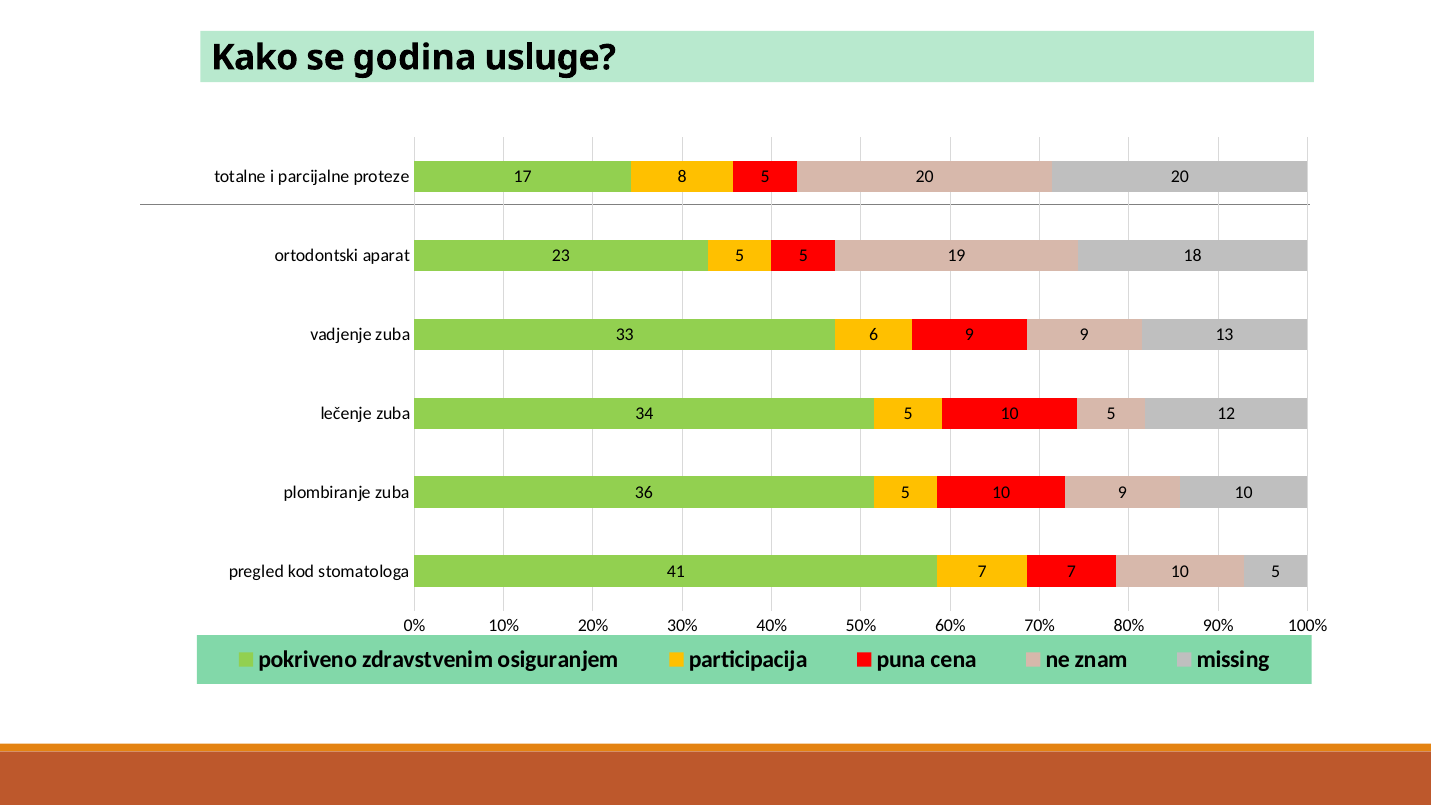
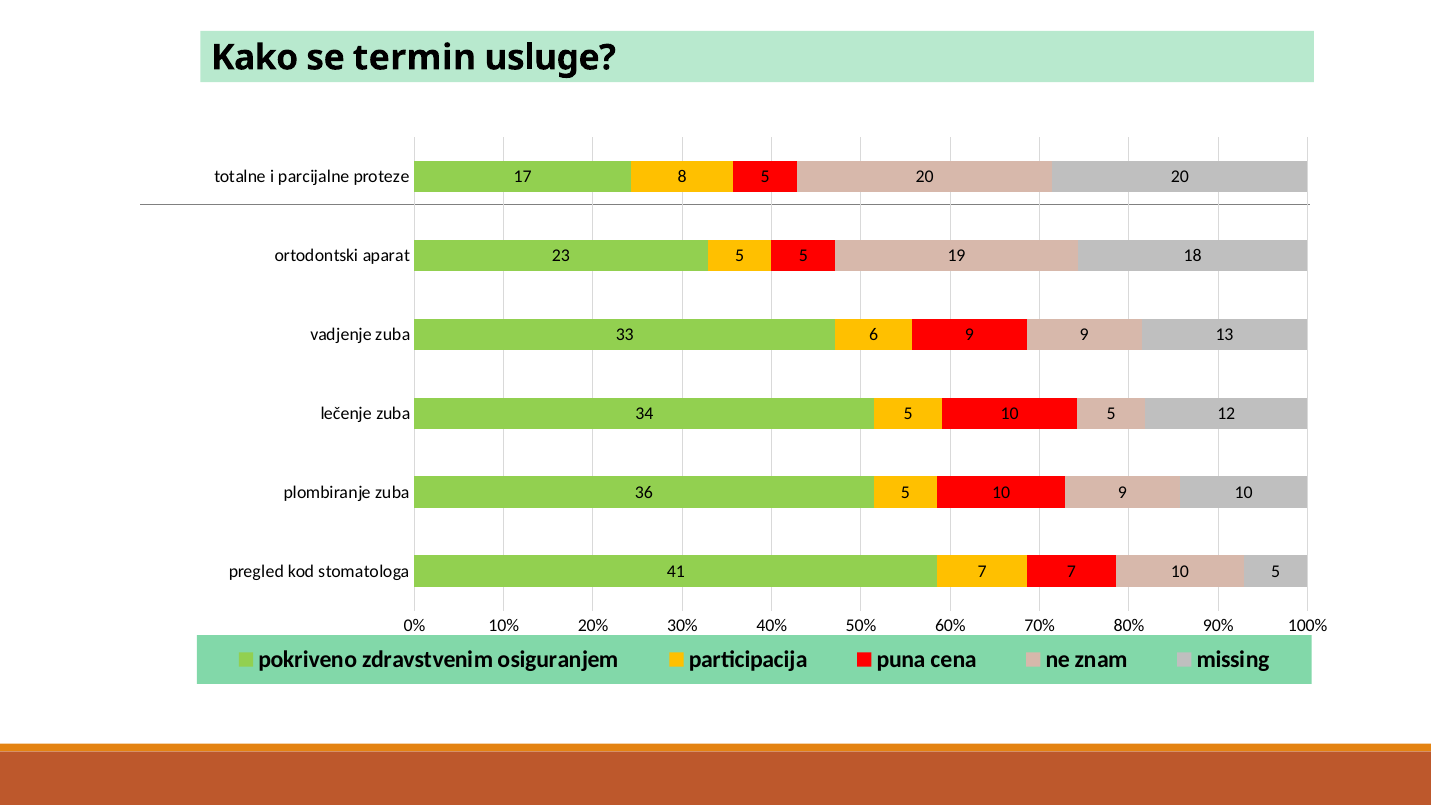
godina: godina -> termin (414, 58)
